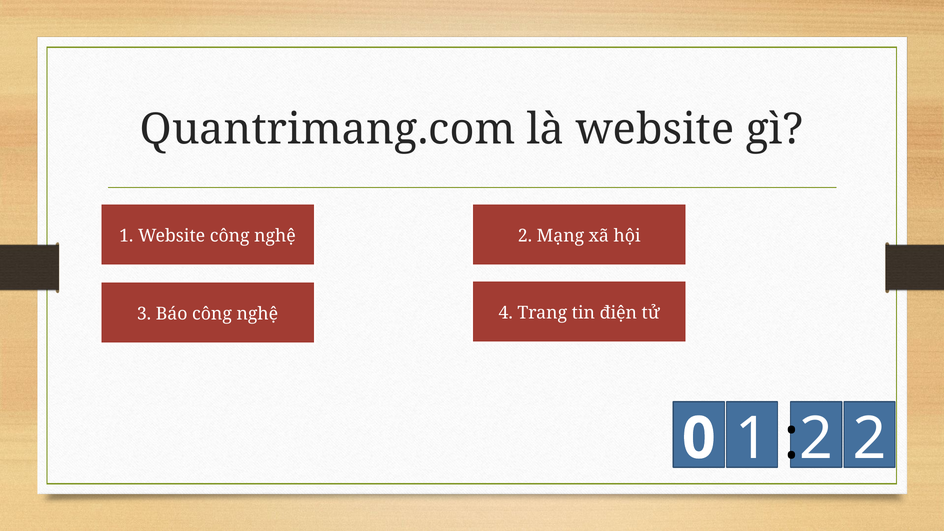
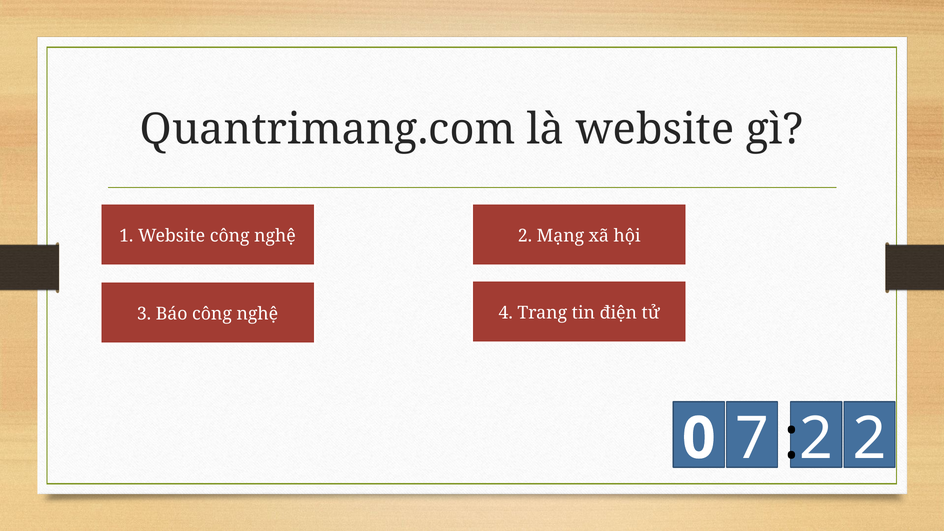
0 1: 1 -> 7 (752, 439)
